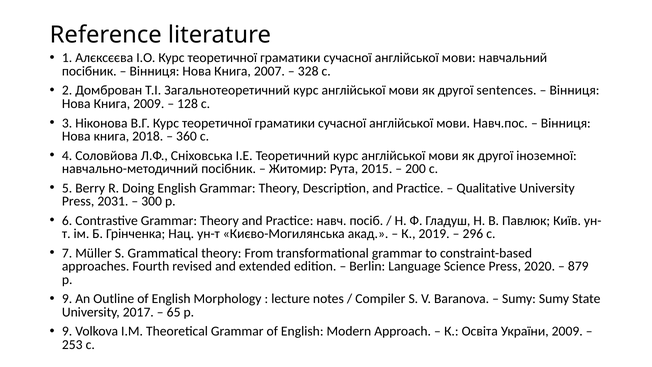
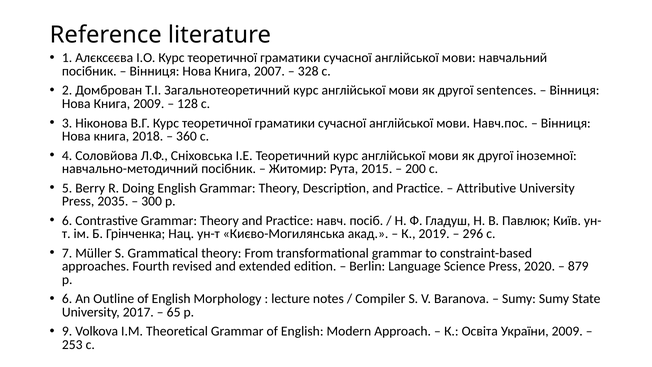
Qualitative: Qualitative -> Attributive (486, 188)
2031: 2031 -> 2035 (113, 201)
9: 9 -> 6 (67, 299)
